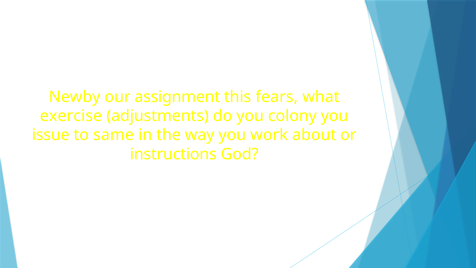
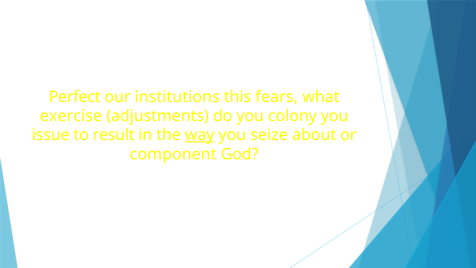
Newby: Newby -> Perfect (75, 97)
assignment: assignment -> institutions (177, 97)
same: same -> result (114, 135)
way underline: none -> present (200, 135)
work: work -> seize (269, 135)
instructions: instructions -> component (173, 154)
